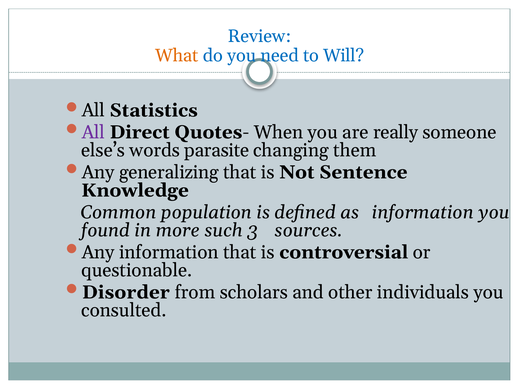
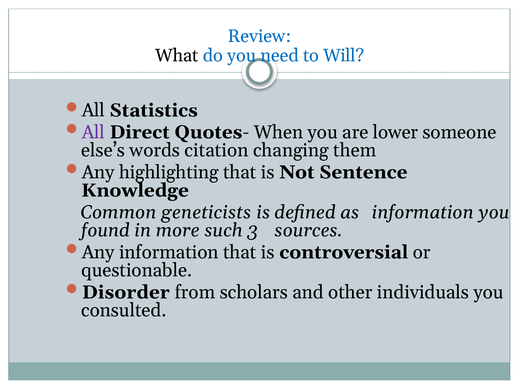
What colour: orange -> black (177, 56)
really: really -> lower (396, 132)
parasite: parasite -> citation (217, 150)
generalizing: generalizing -> highlighting (169, 172)
population: population -> geneticists (206, 212)
